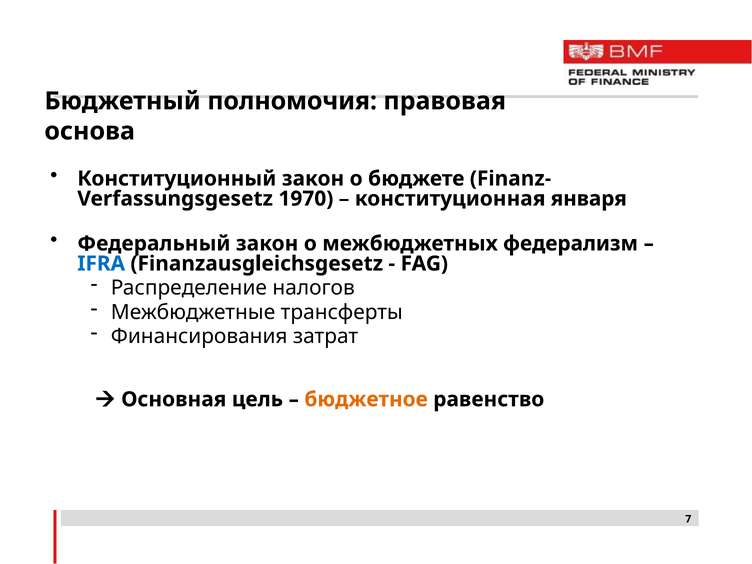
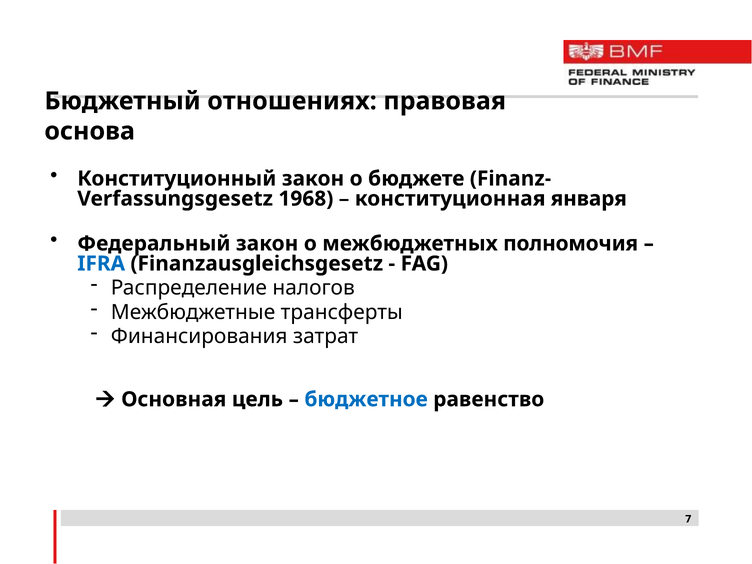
полномочия: полномочия -> отношениях (292, 101)
1970: 1970 -> 1968 (306, 199)
федерализм: федерализм -> полномочия (571, 244)
бюджетное colour: orange -> blue (366, 399)
